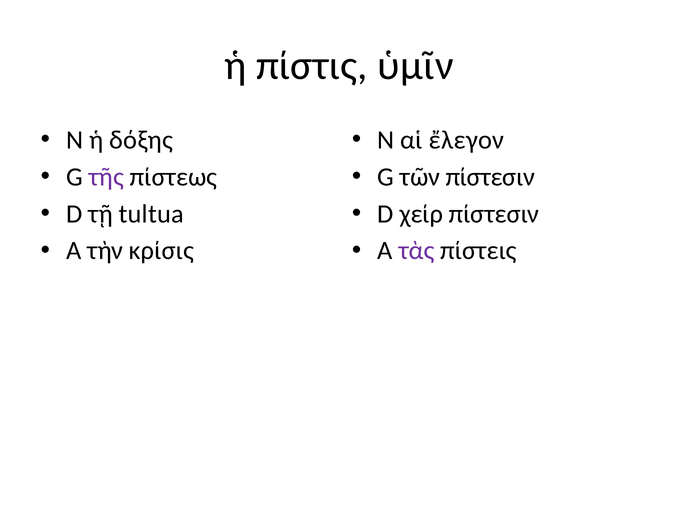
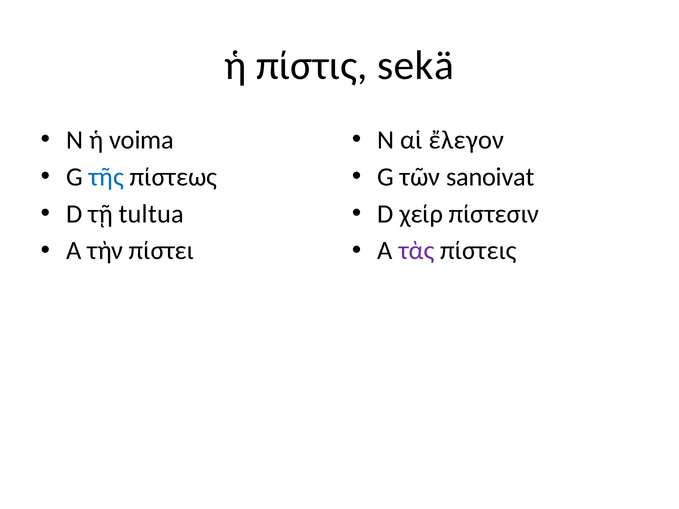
ὑμῖν: ὑμῖν -> sekä (416, 66)
δόξης: δόξης -> voima (142, 140)
τῆς colour: purple -> blue (106, 177)
τῶν πίστεσιν: πίστεσιν -> sanoivat (490, 177)
κρίσις: κρίσις -> πίστει (161, 251)
